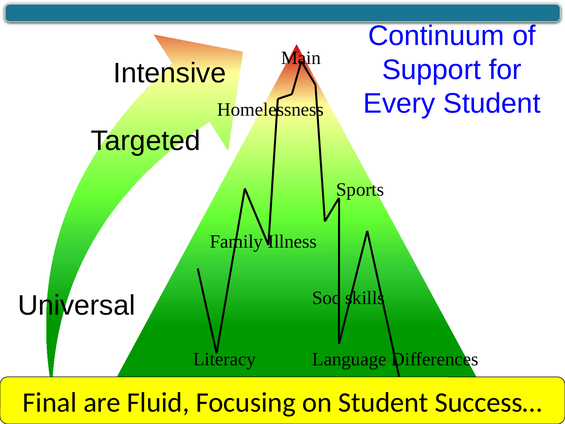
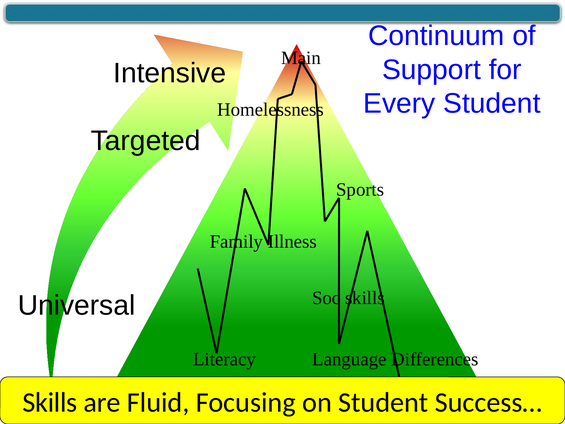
Final: Final -> Skills (50, 402)
